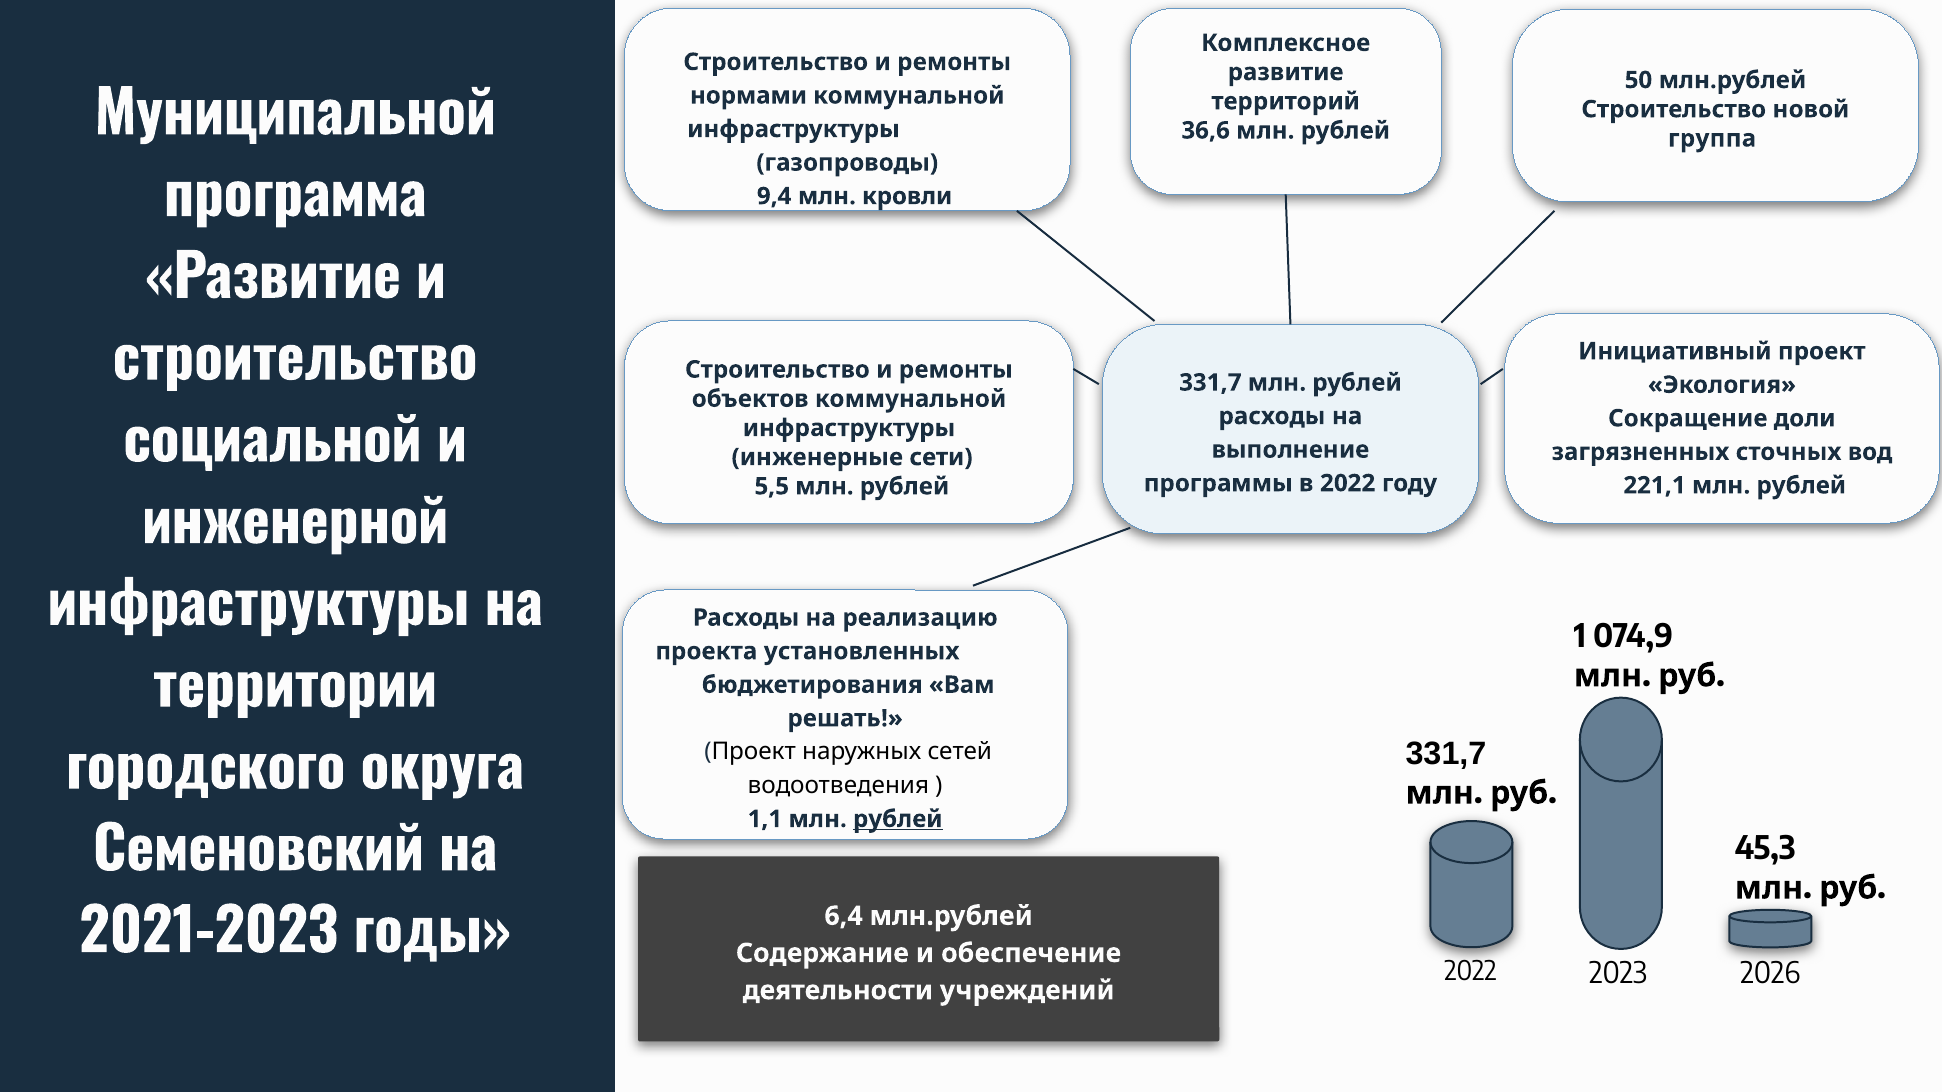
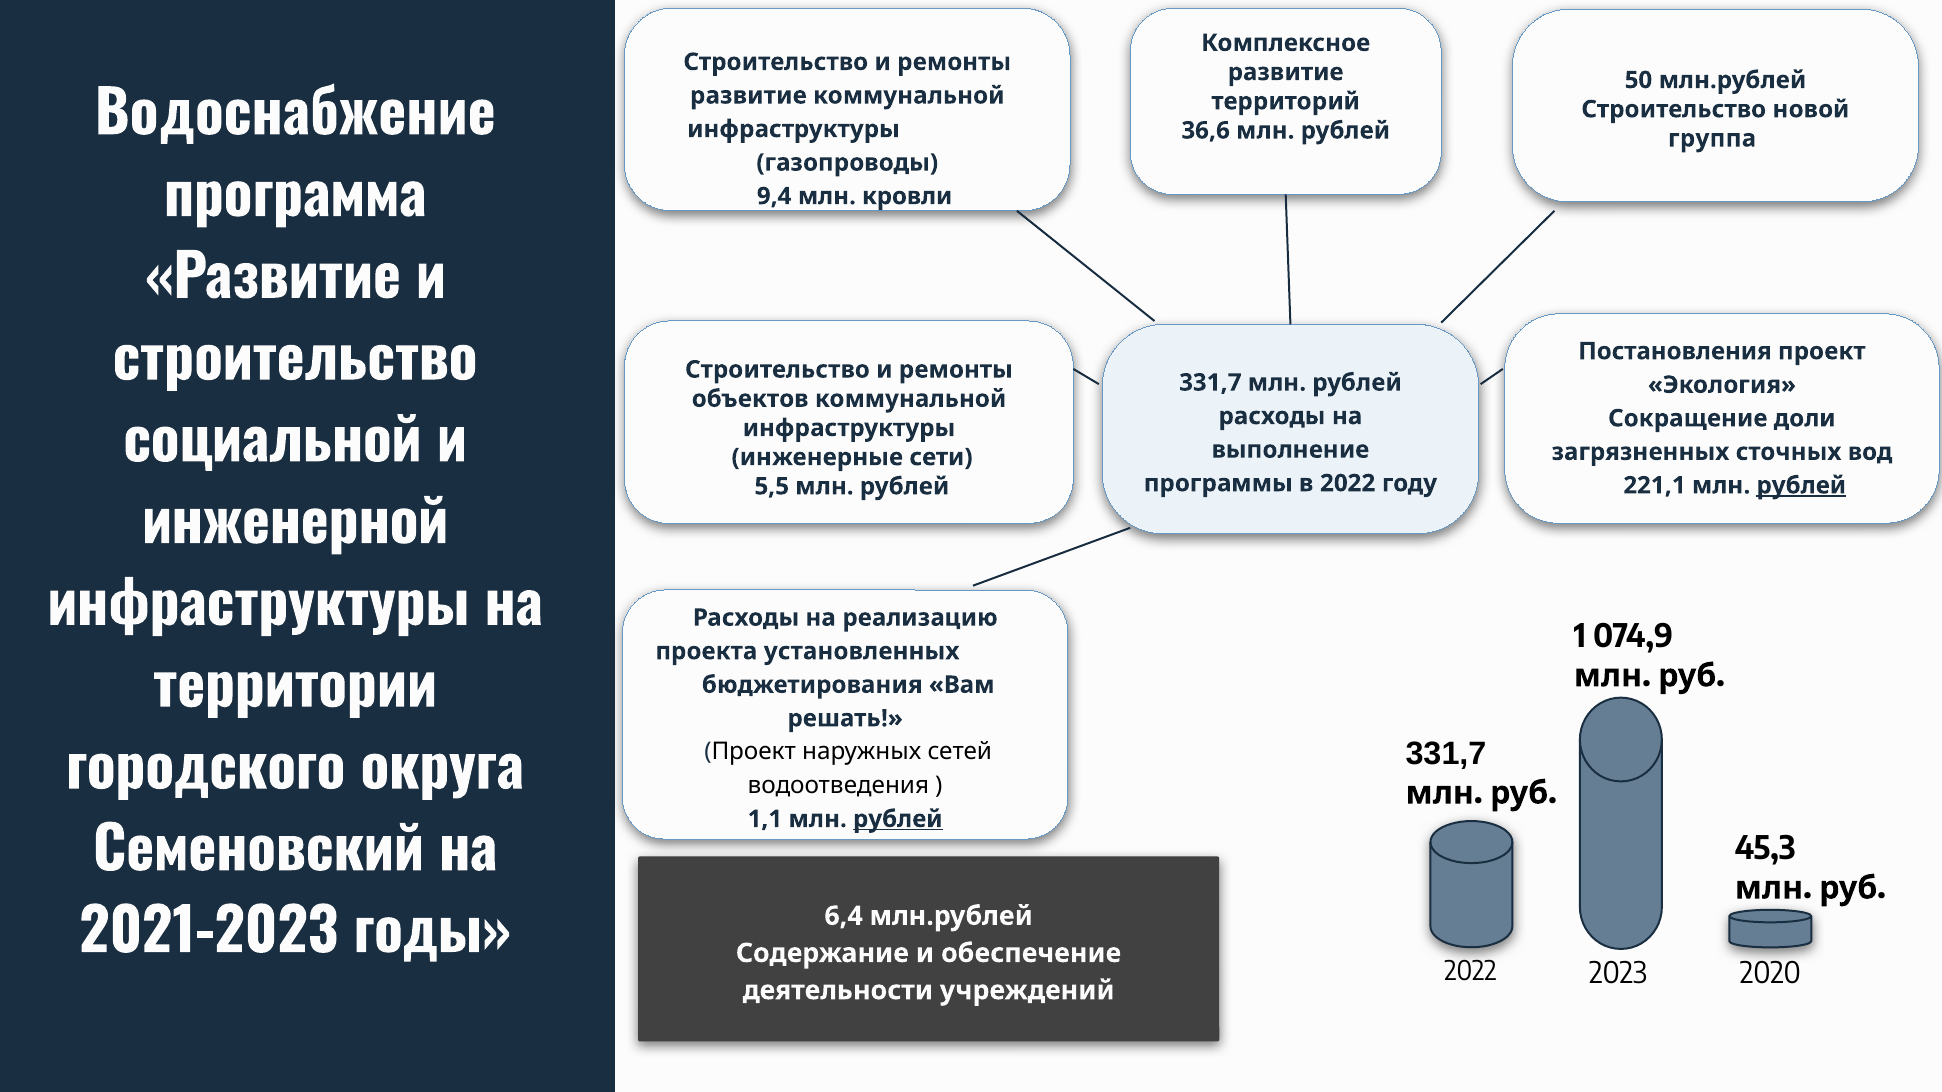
нормами: нормами -> развитие (748, 96)
Муниципальной: Муниципальной -> Водоснабжение (295, 115)
Инициативный: Инициативный -> Постановления (1675, 351)
рублей underline: none -> present (1801, 486)
2026: 2026 -> 2020 (1770, 974)
